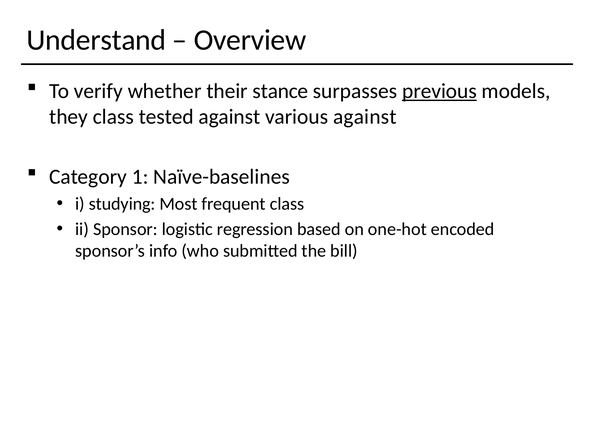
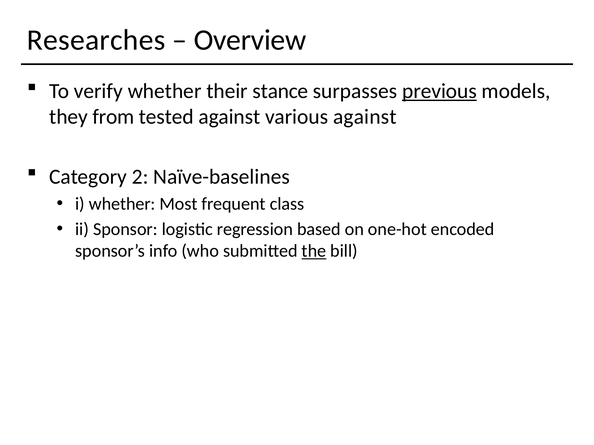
Understand: Understand -> Researches (96, 40)
they class: class -> from (114, 117)
1: 1 -> 2 (140, 177)
i studying: studying -> whether (122, 204)
the underline: none -> present (314, 251)
